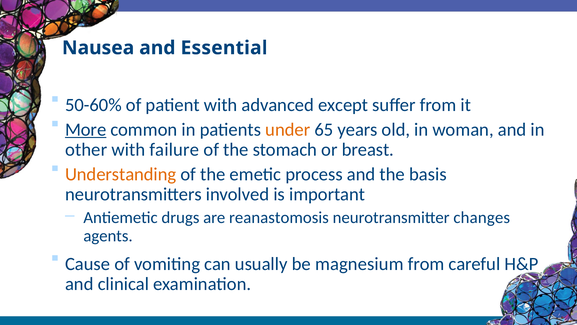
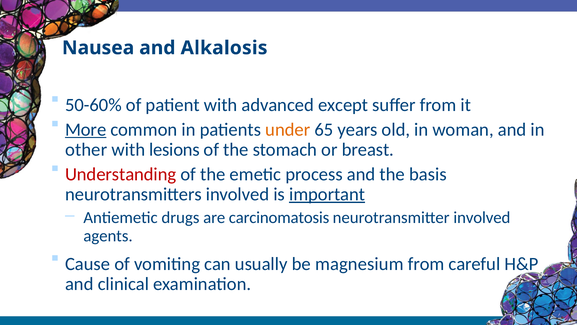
Essential: Essential -> Alkalosis (224, 48)
failure: failure -> lesions (174, 150)
Understanding colour: orange -> red (121, 174)
important underline: none -> present (327, 194)
reanastomosis: reanastomosis -> carcinomatosis (279, 217)
neurotransmitter changes: changes -> involved (482, 217)
